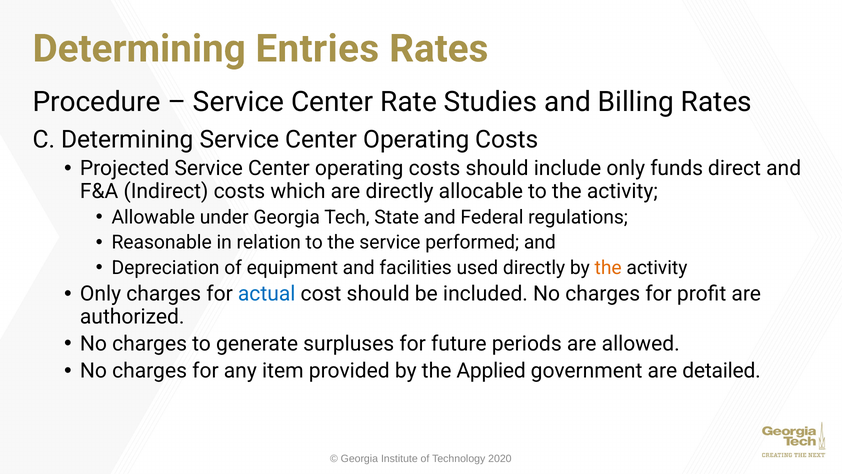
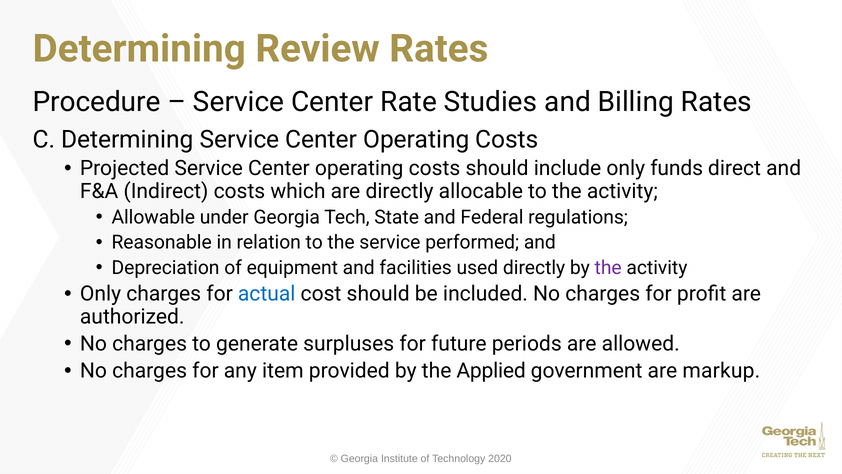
Entries: Entries -> Review (318, 49)
the colour: orange -> purple (608, 268)
detailed: detailed -> markup (721, 371)
